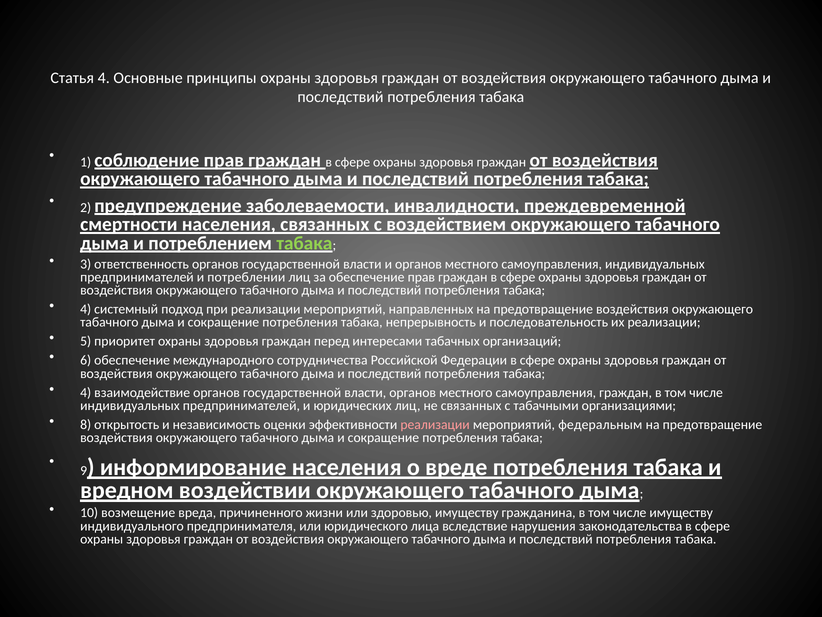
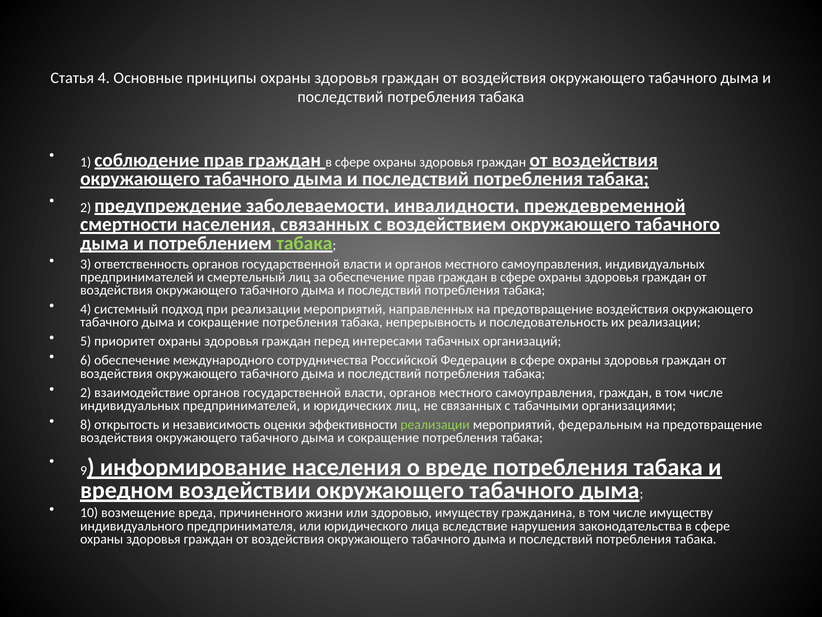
потреблении: потреблении -> смертельный (246, 277)
4: 4 -> 2 (86, 392)
реализации colour: pink -> light green (435, 424)
